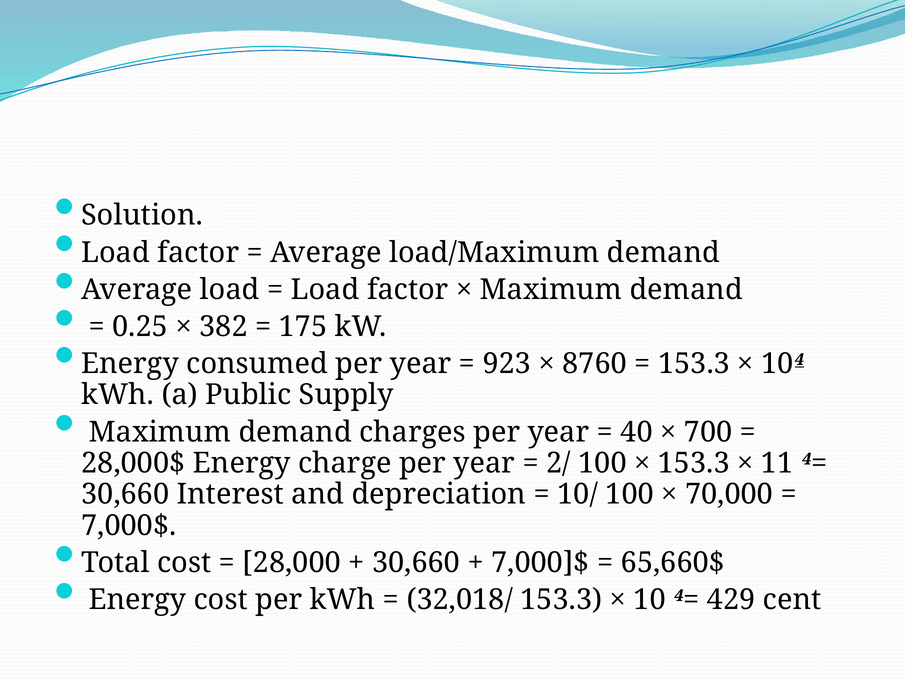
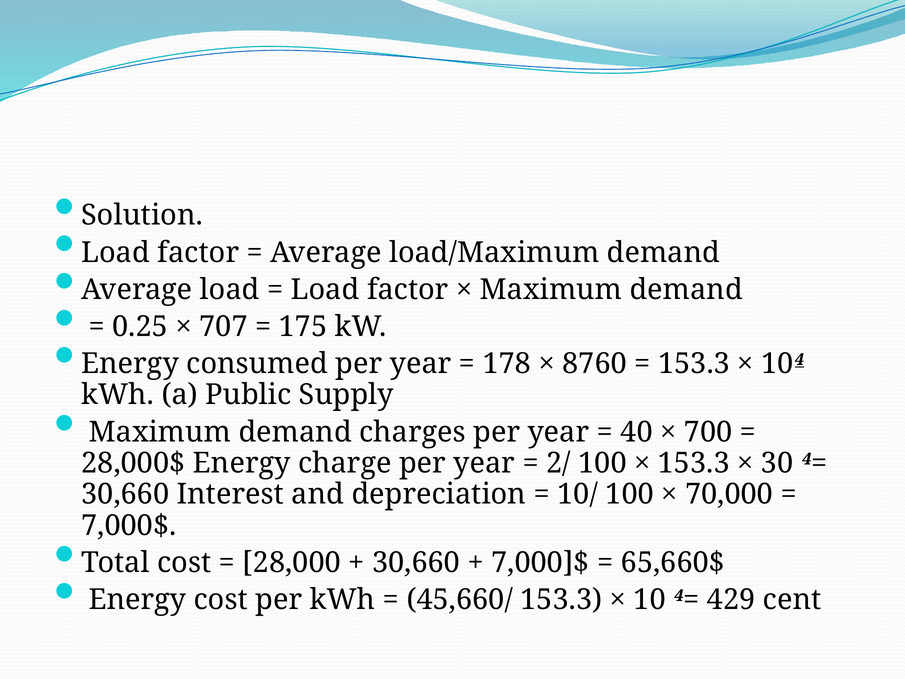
382: 382 -> 707 (223, 327)
923: 923 -> 178 (507, 364)
11: 11 -> 30 (777, 463)
32,018/: 32,018/ -> 45,660/ (460, 600)
